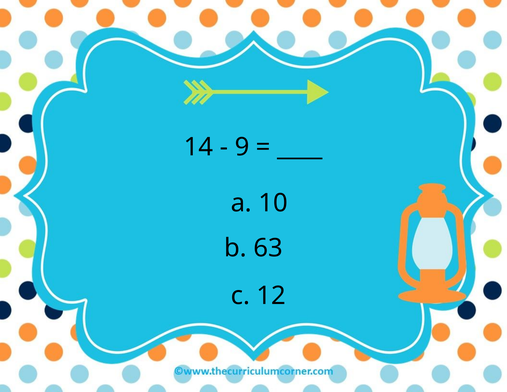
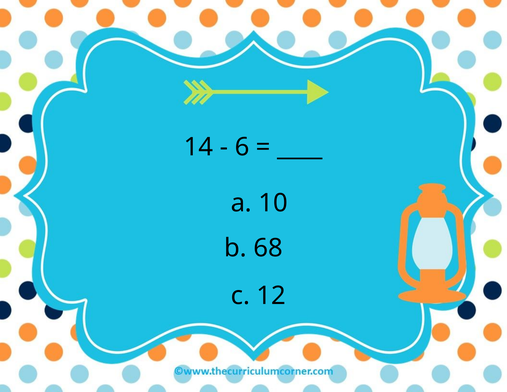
9: 9 -> 6 (242, 147)
63: 63 -> 68 (268, 248)
